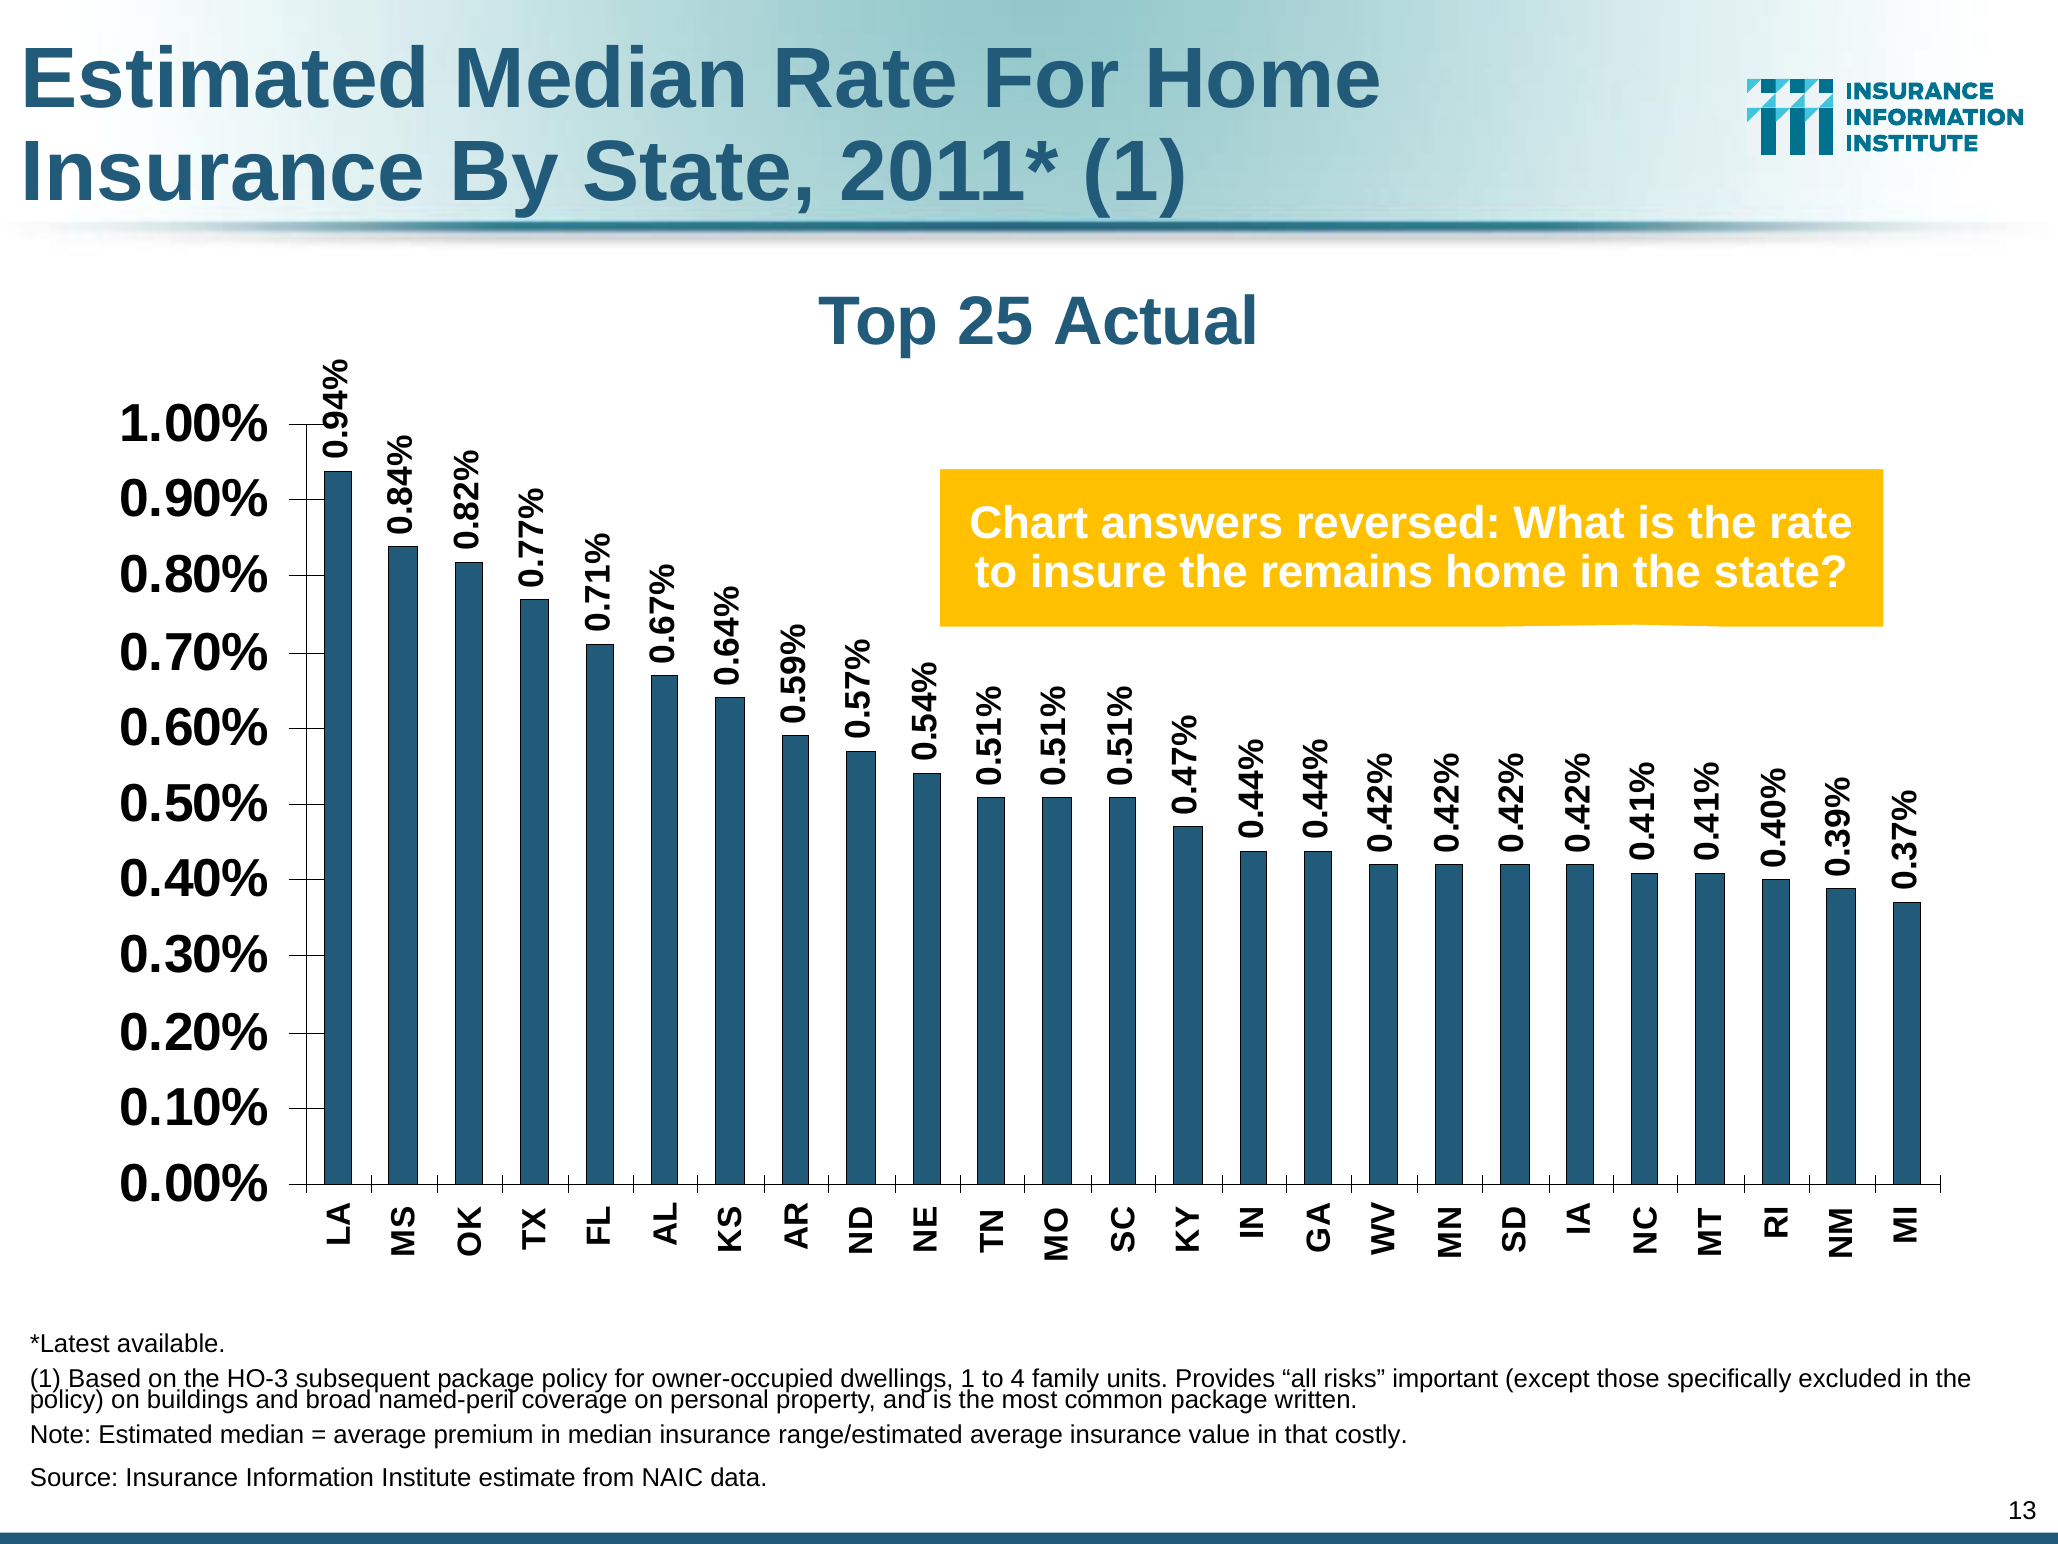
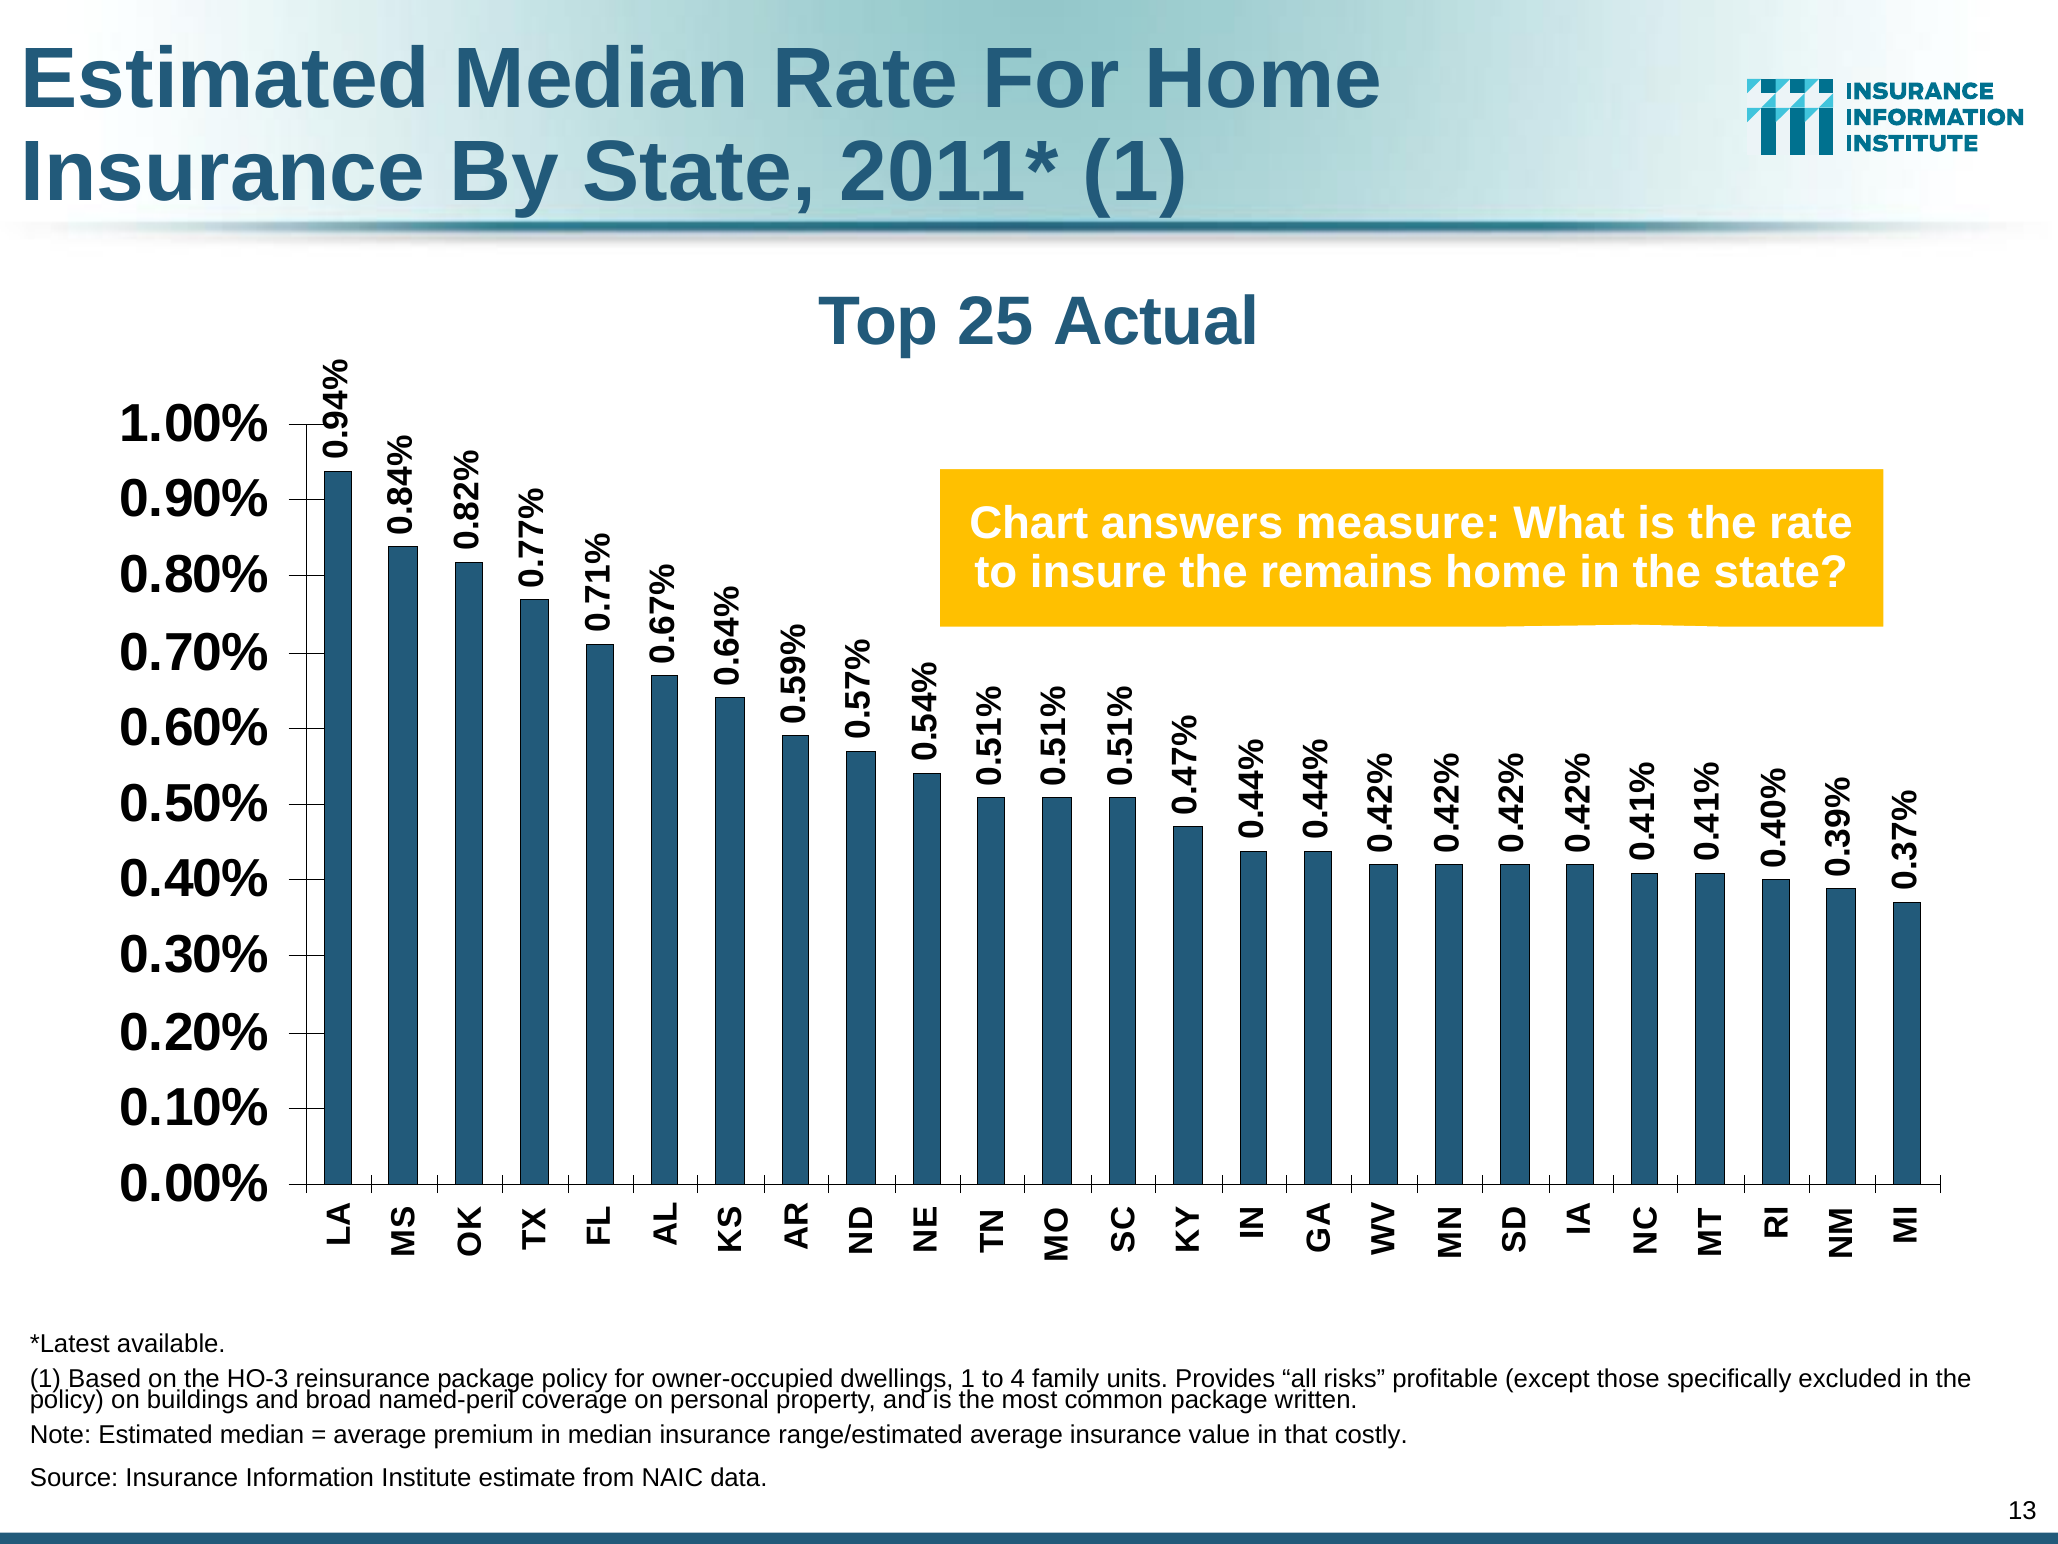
reversed: reversed -> measure (1398, 523)
subsequent: subsequent -> reinsurance (363, 1378)
important: important -> profitable (1445, 1378)
